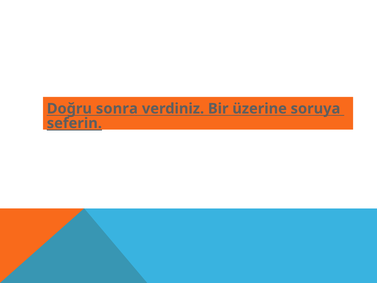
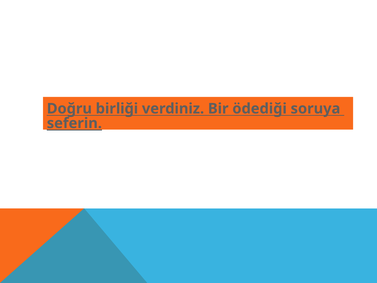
sonra: sonra -> birliği (117, 109)
üzerine: üzerine -> ödediği (260, 109)
